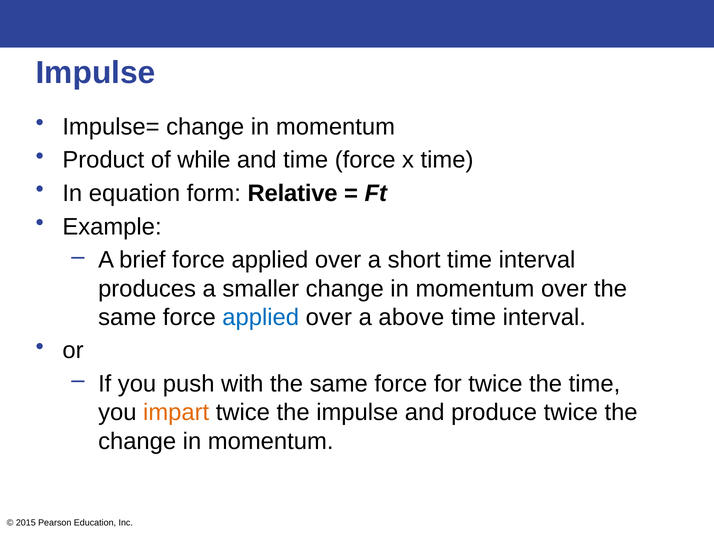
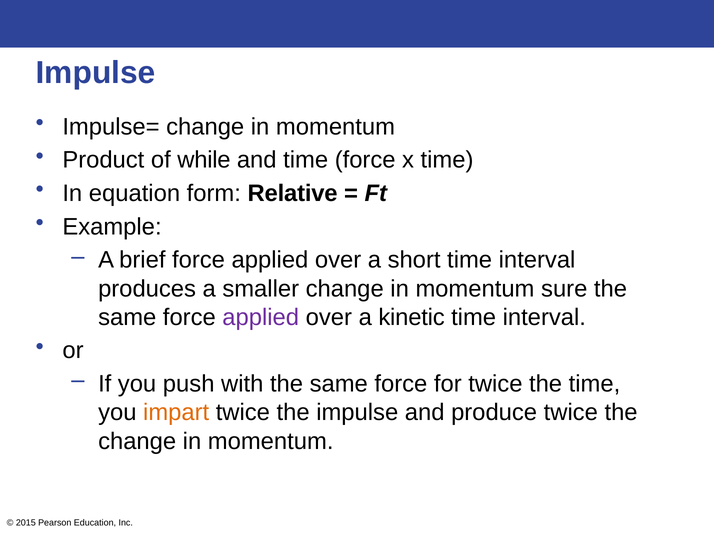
momentum over: over -> sure (564, 288)
applied colour: blue -> purple (261, 317)
above: above -> kinetic (412, 317)
